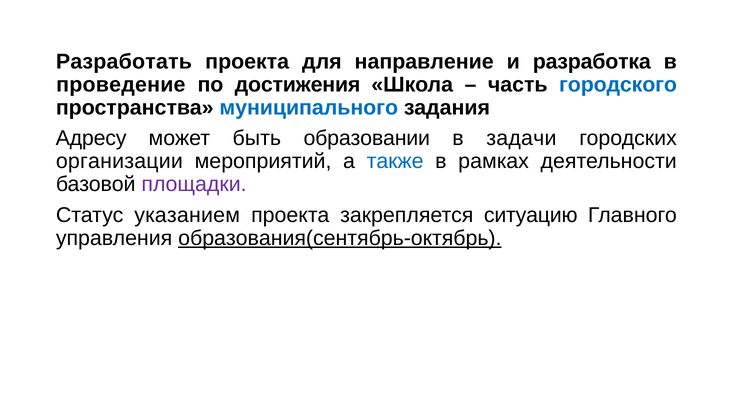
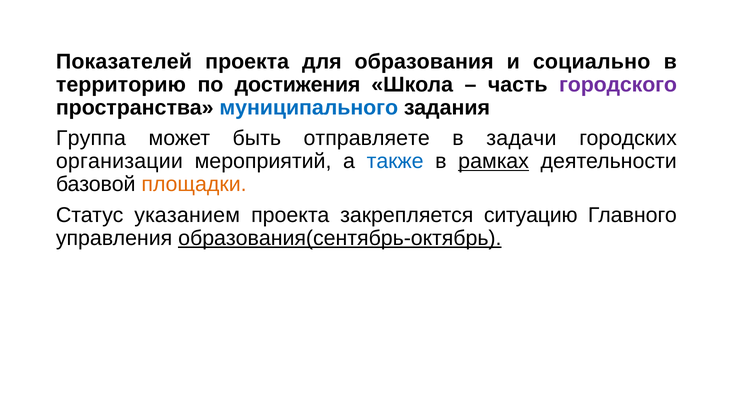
Разработать: Разработать -> Показателей (124, 62)
направление: направление -> образования (424, 62)
разработка: разработка -> социально (592, 62)
проведение: проведение -> территорию (121, 85)
городского colour: blue -> purple (618, 85)
Адресу: Адресу -> Группа (91, 138)
образовании: образовании -> отправляете (367, 138)
рамках underline: none -> present (494, 161)
площадки colour: purple -> orange (194, 185)
